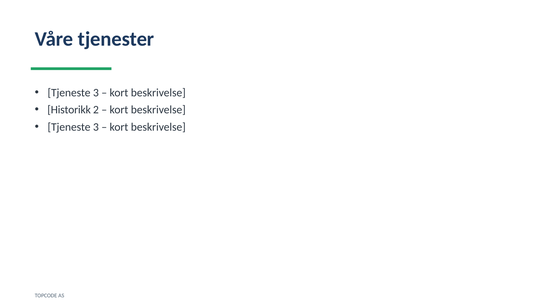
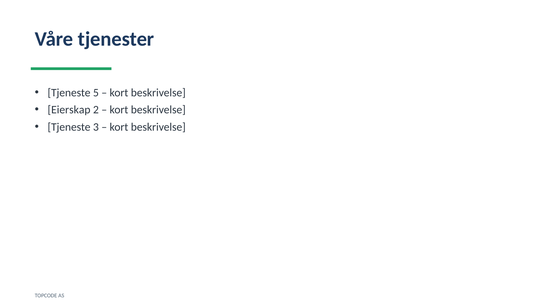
3: 3 -> 5 (96, 93)
Historikk: Historikk -> Eierskap (69, 110)
